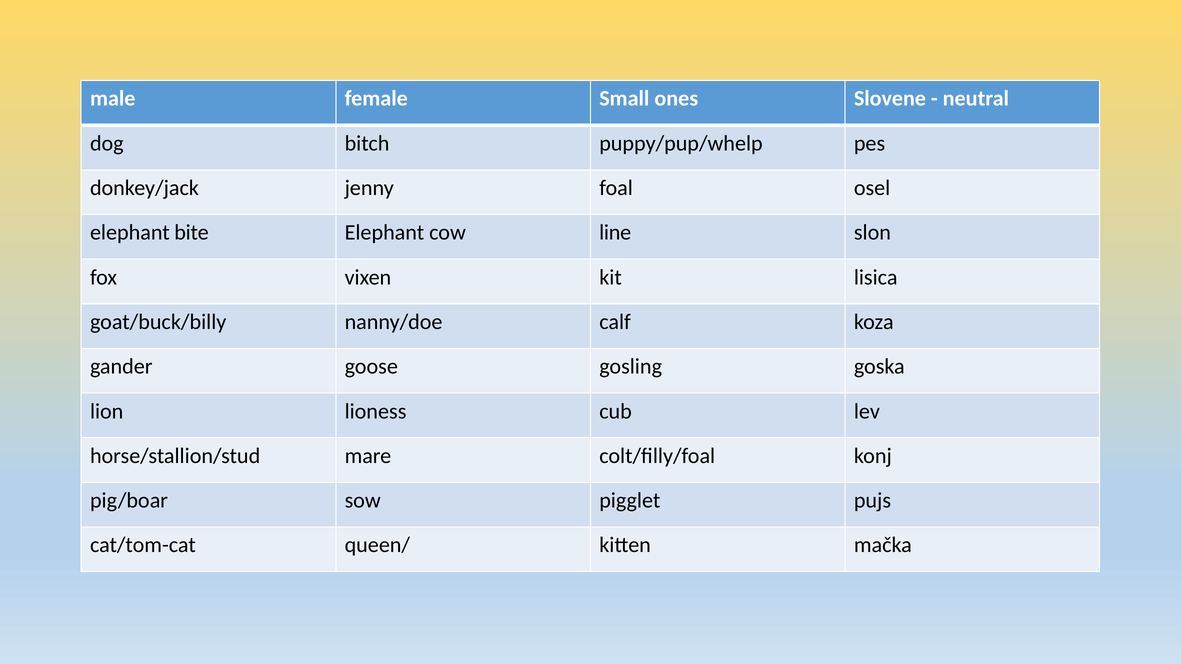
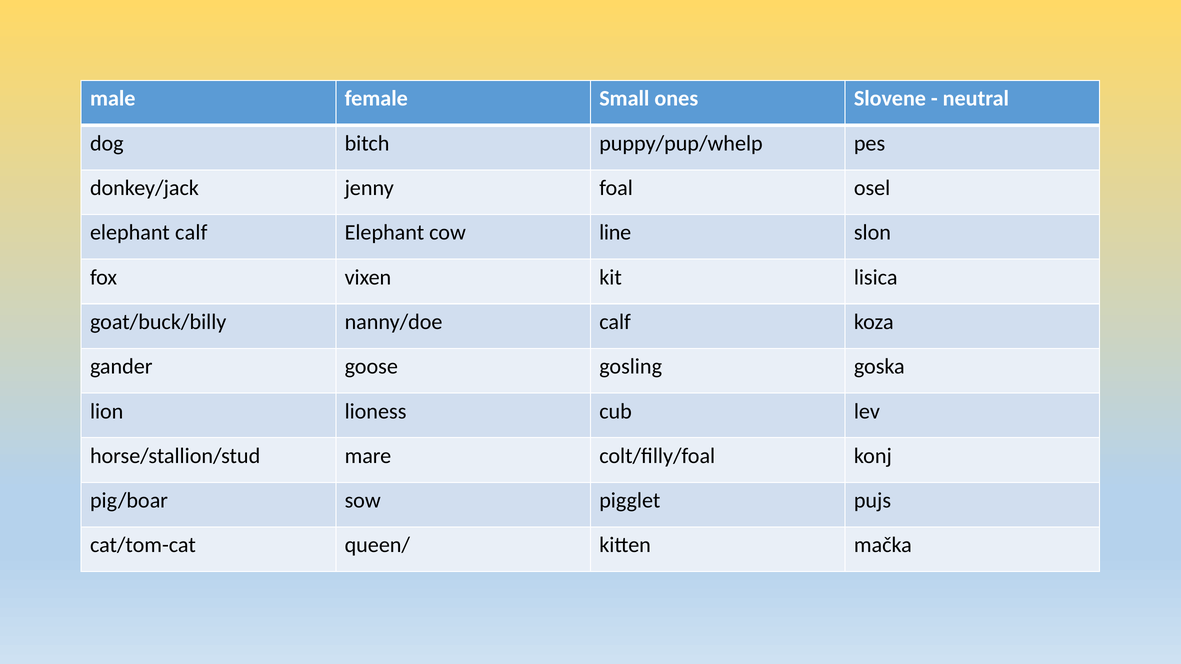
elephant bite: bite -> calf (191, 233)
